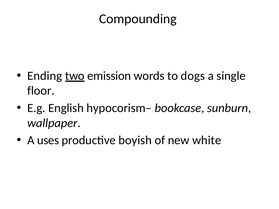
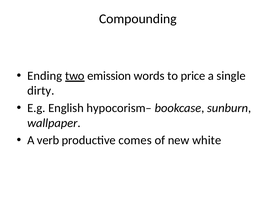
dogs: dogs -> price (193, 76)
floor: floor -> dirty (41, 91)
uses: uses -> verb (48, 140)
boyish: boyish -> comes (135, 140)
